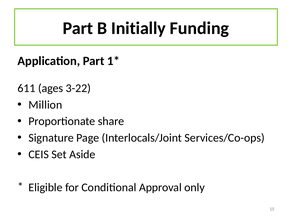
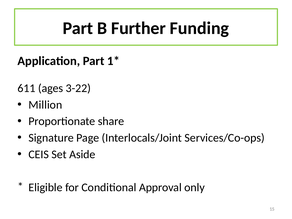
Initially: Initially -> Further (138, 28)
